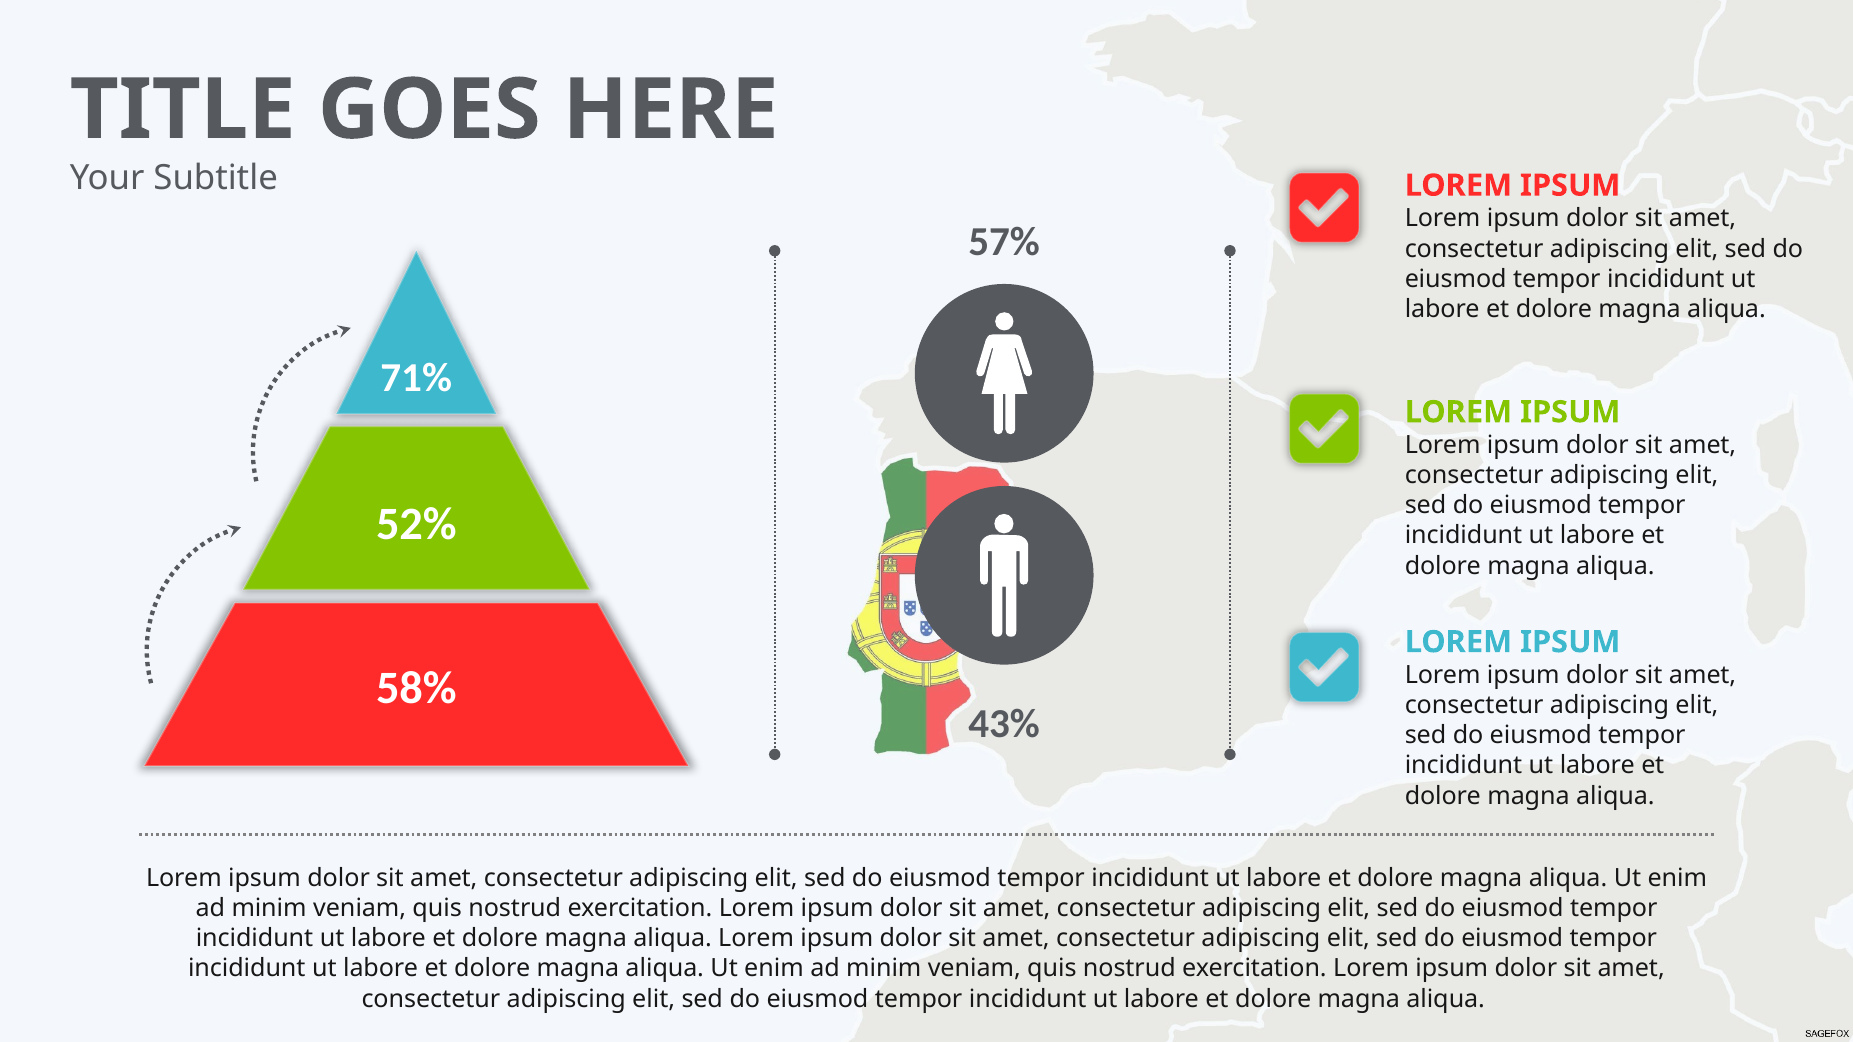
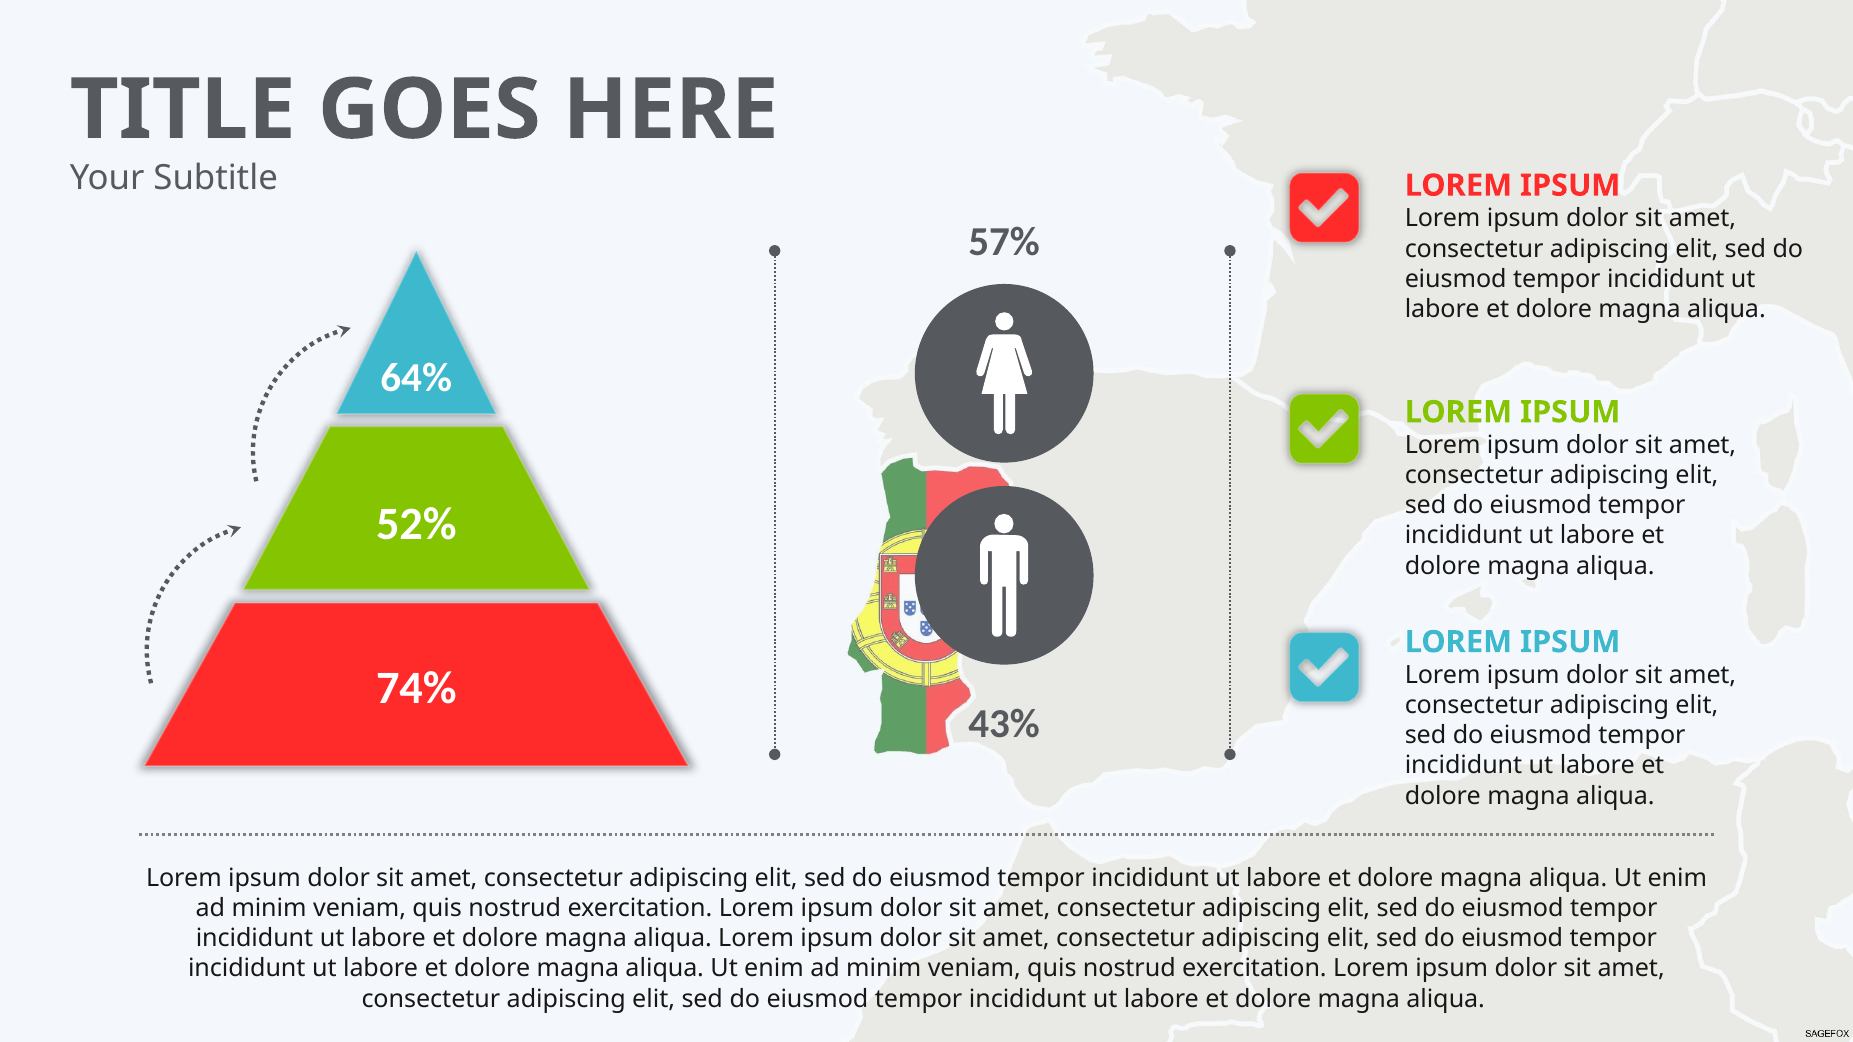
71%: 71% -> 64% (416, 378)
58%: 58% -> 74% (416, 689)
